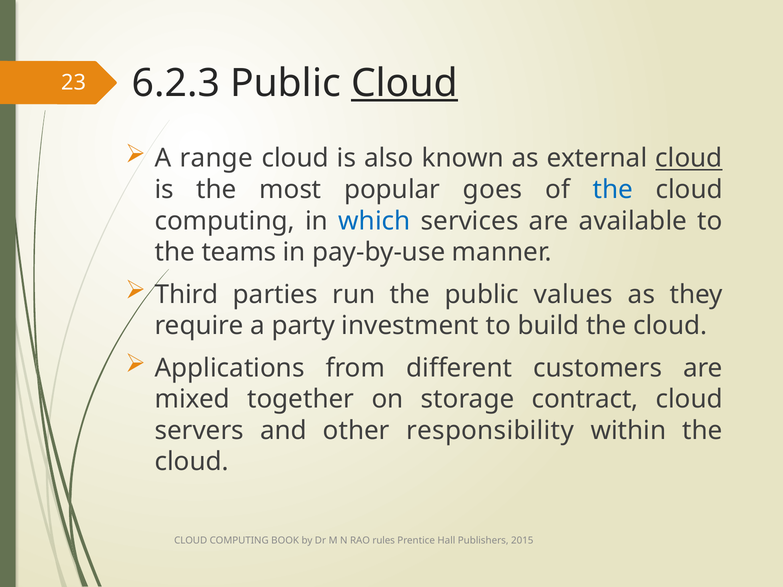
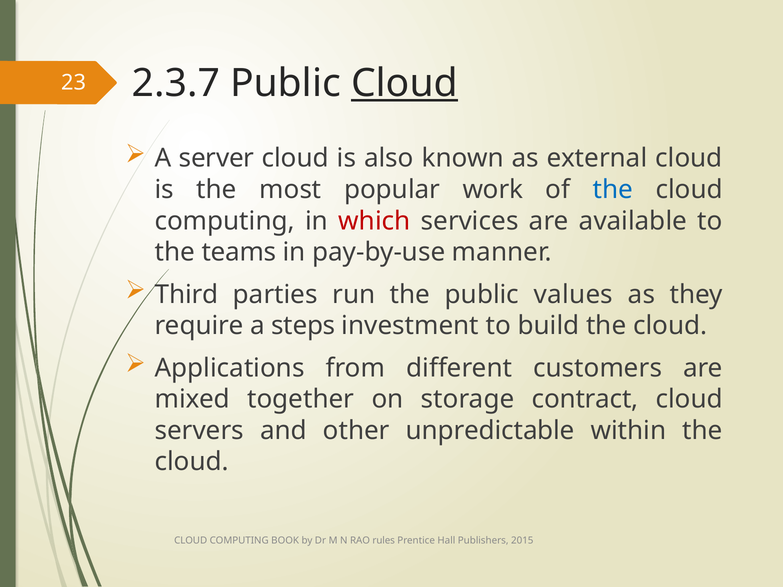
6.2.3: 6.2.3 -> 2.3.7 (176, 84)
range: range -> server (217, 158)
cloud underline: present -> none (689, 158)
goes: goes -> work (493, 190)
which colour: blue -> red (374, 221)
party: party -> steps (303, 326)
responsibility: responsibility -> unpredictable (490, 431)
